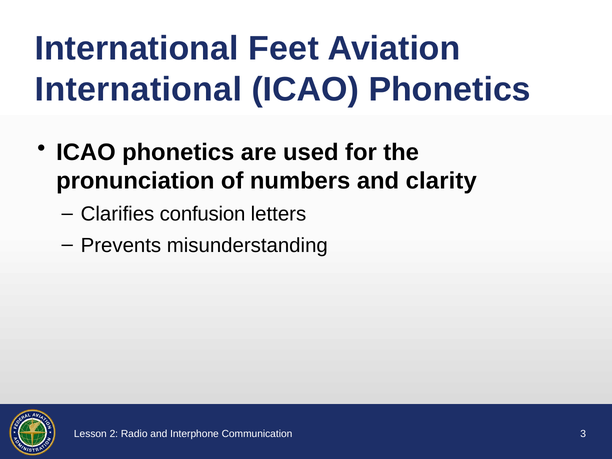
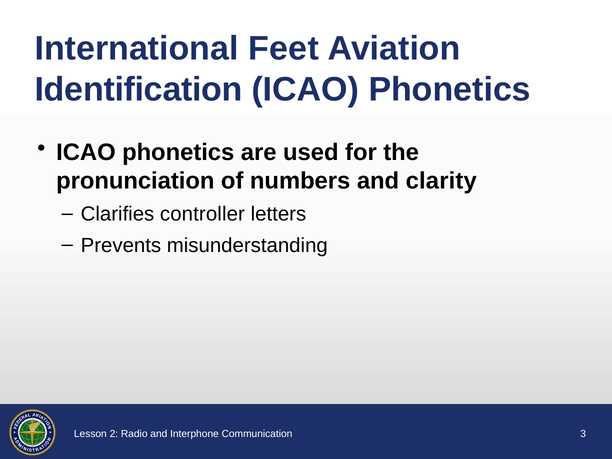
International: International -> Identification (139, 89)
confusion: confusion -> controller (202, 214)
